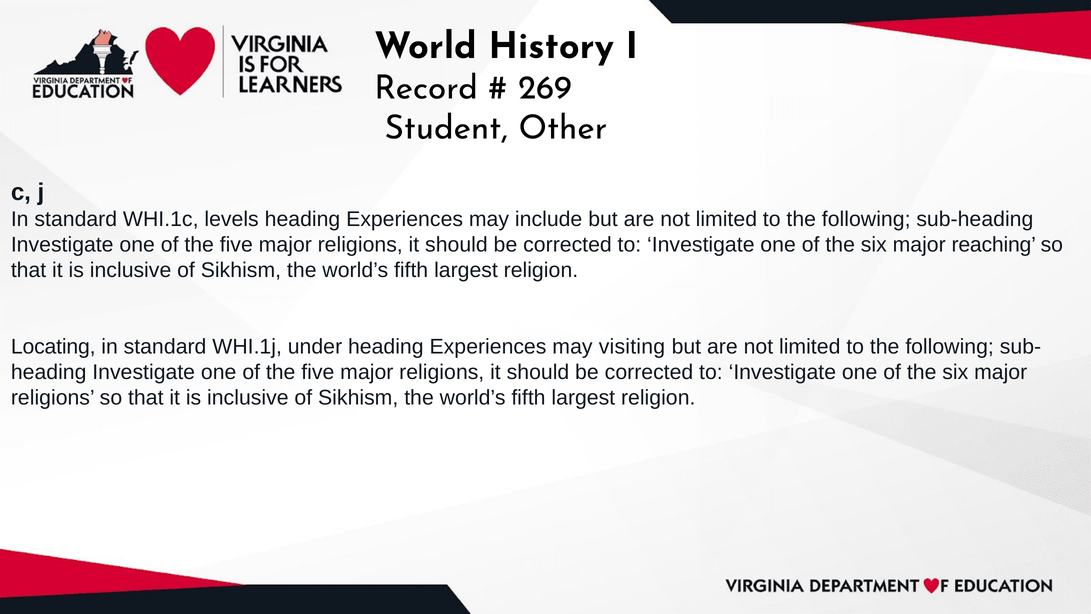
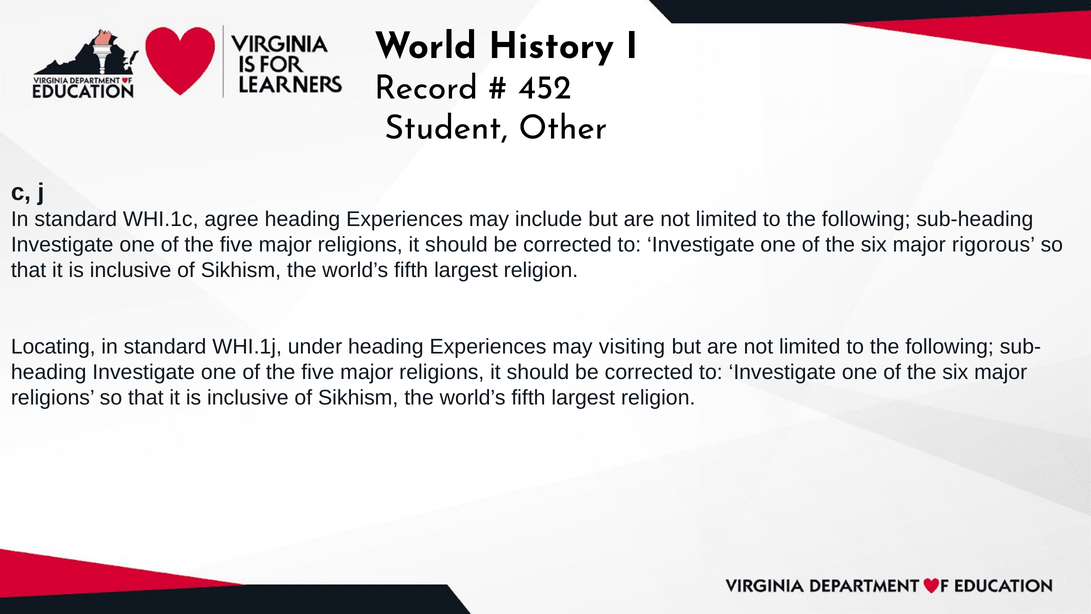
269: 269 -> 452 (545, 87)
levels: levels -> agree (232, 219)
reaching: reaching -> rigorous (994, 245)
